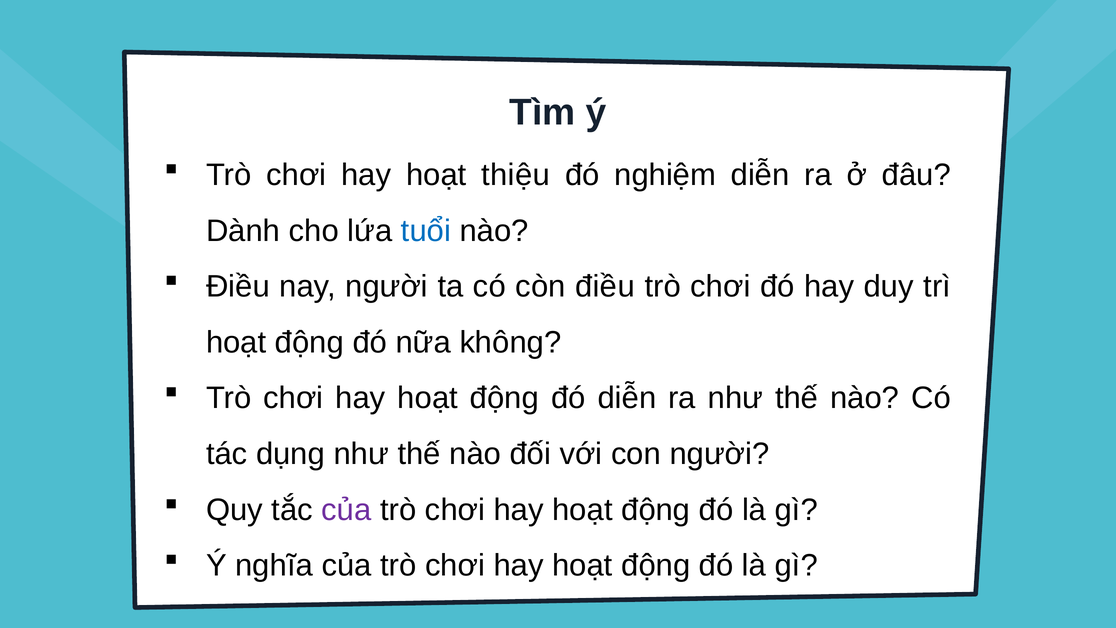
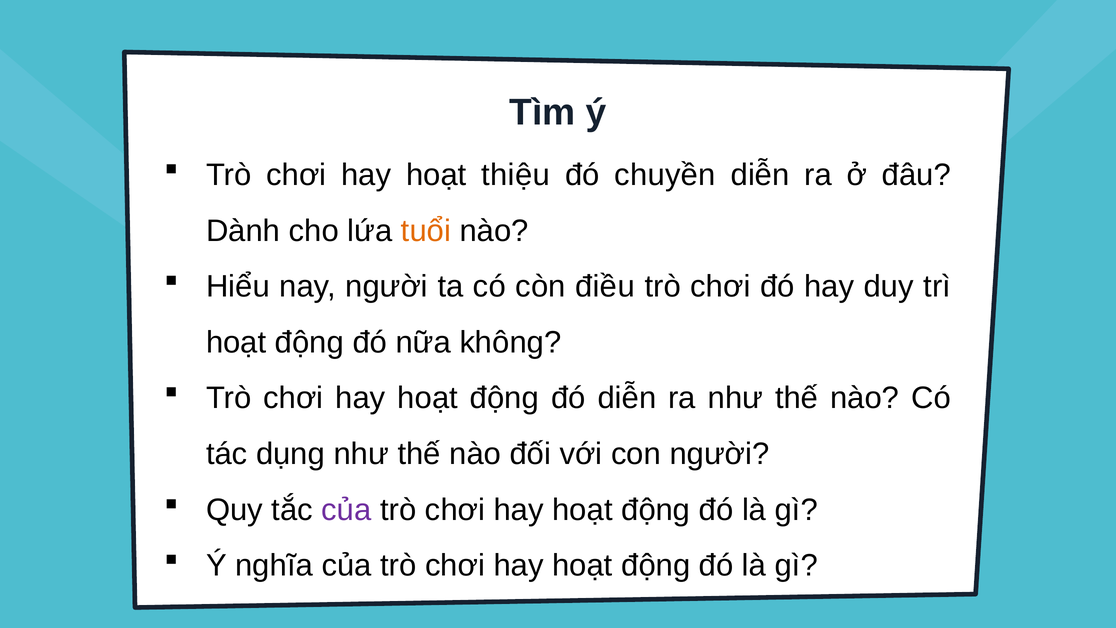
nghiệm: nghiệm -> chuyền (665, 175)
tuổi colour: blue -> orange (426, 231)
Điều: Điều -> Hiểu (238, 287)
